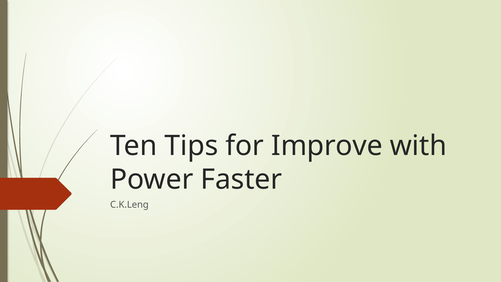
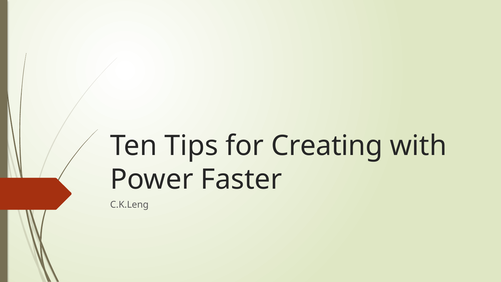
Improve: Improve -> Creating (327, 146)
